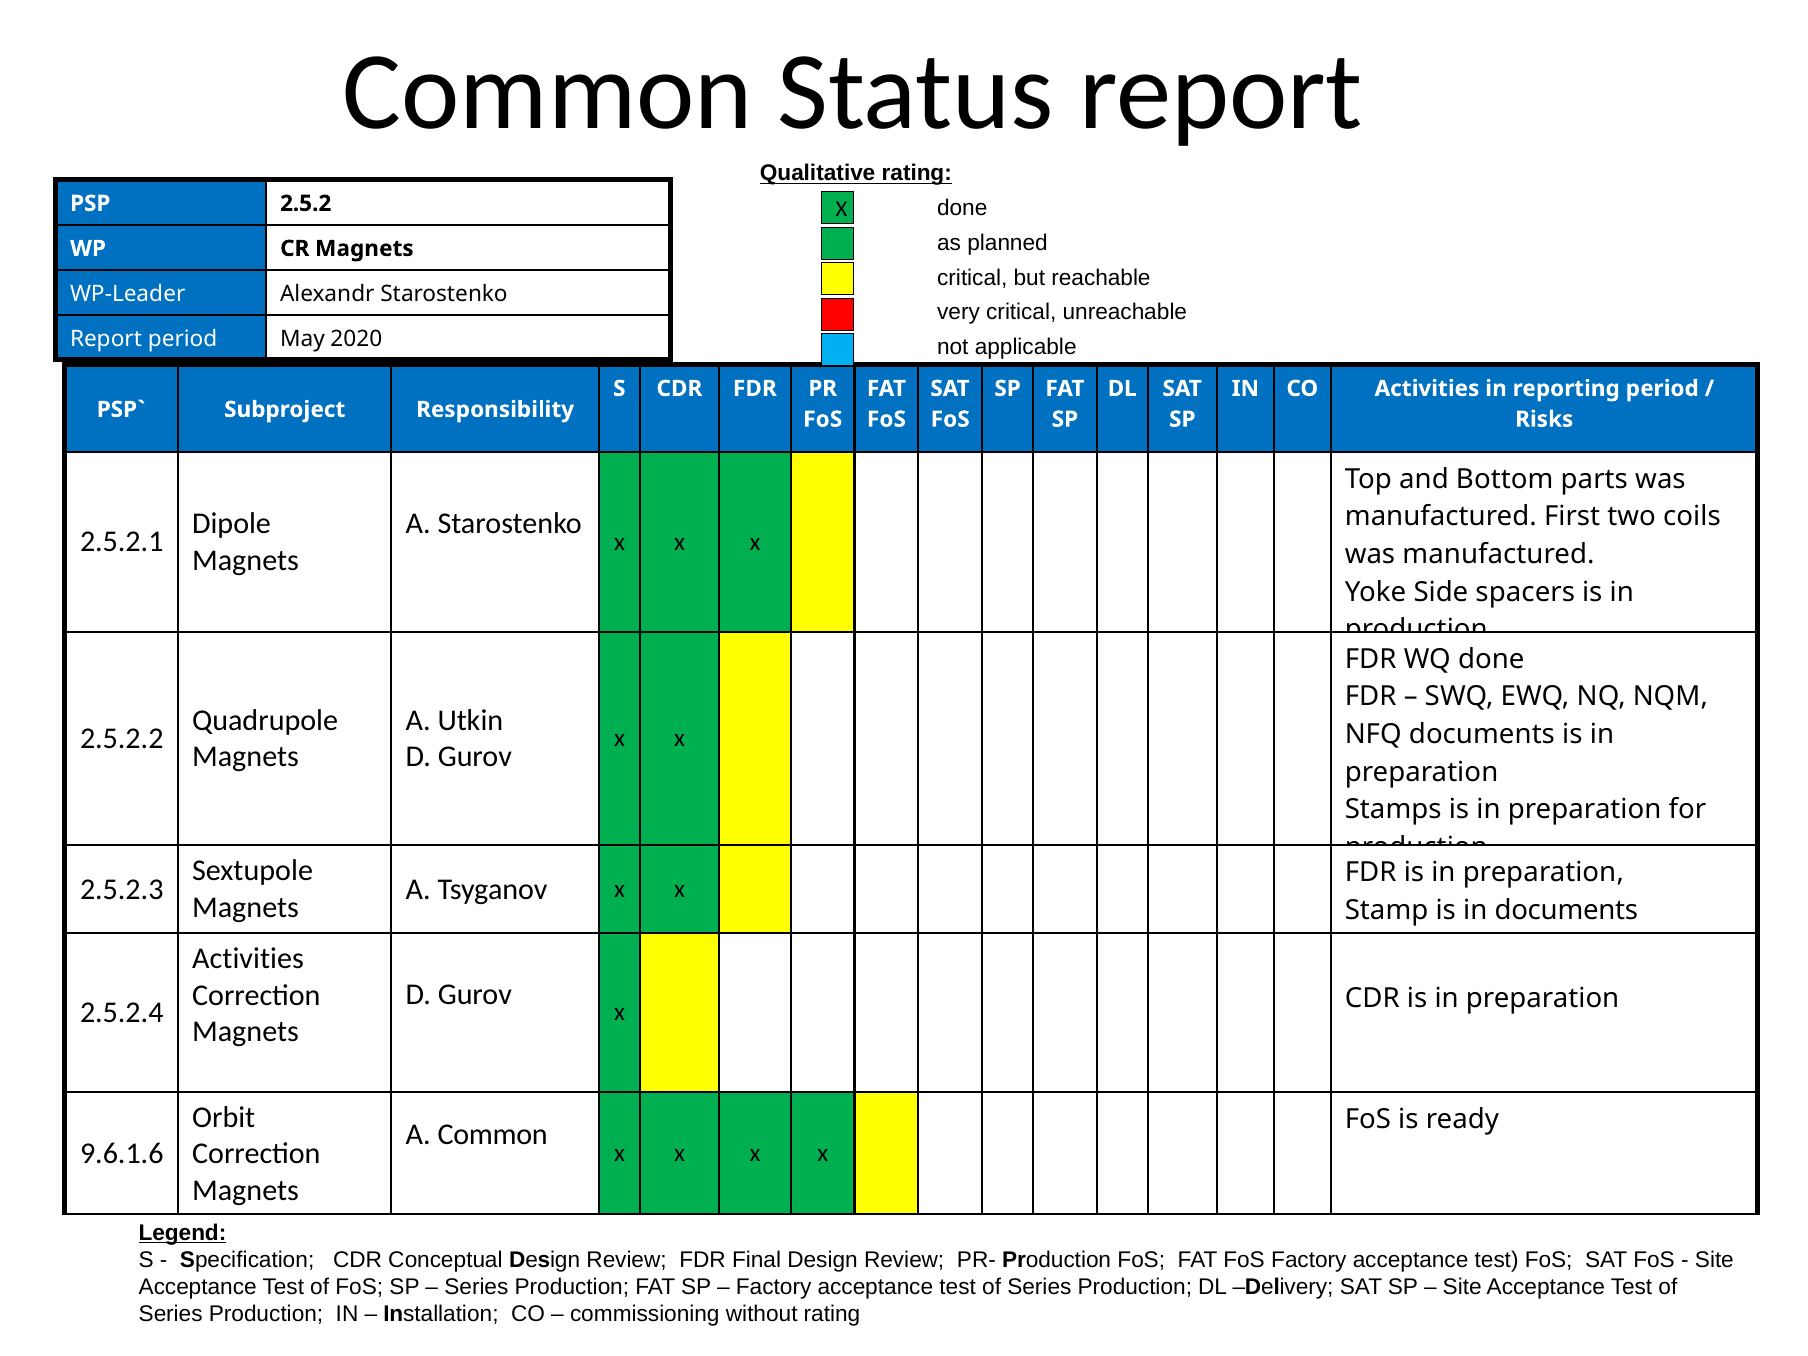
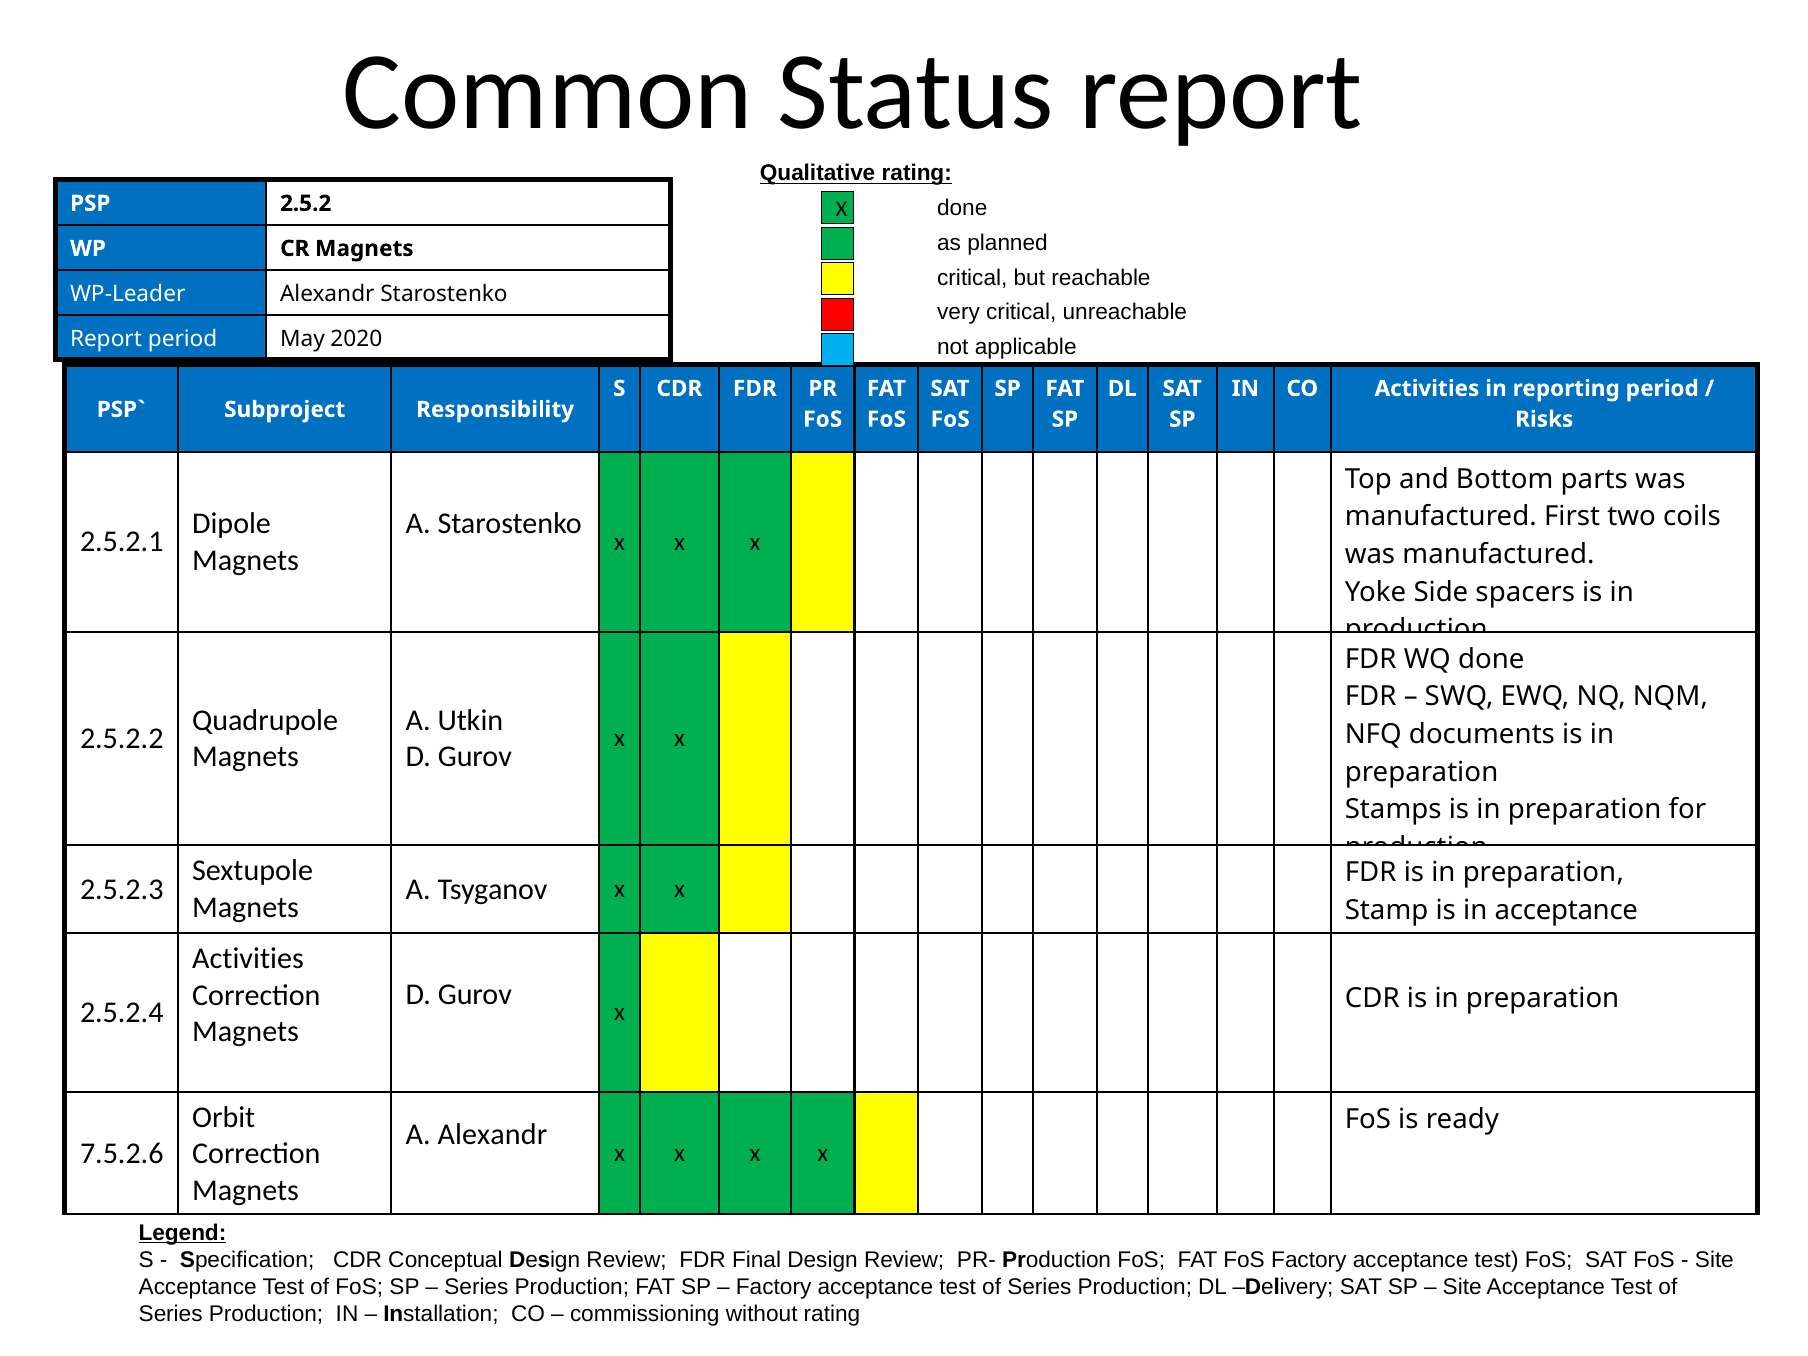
in documents: documents -> acceptance (1566, 910)
A Common: Common -> Alexandr (492, 1135)
9.6.1.6: 9.6.1.6 -> 7.5.2.6 (122, 1153)
